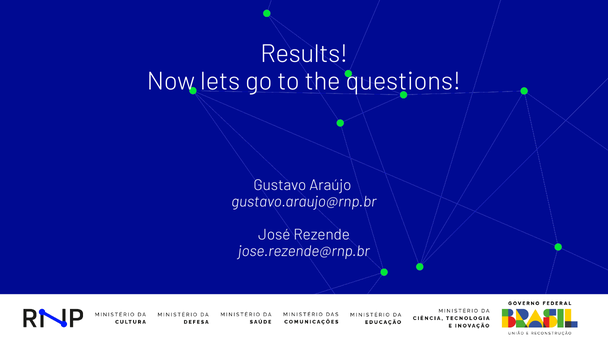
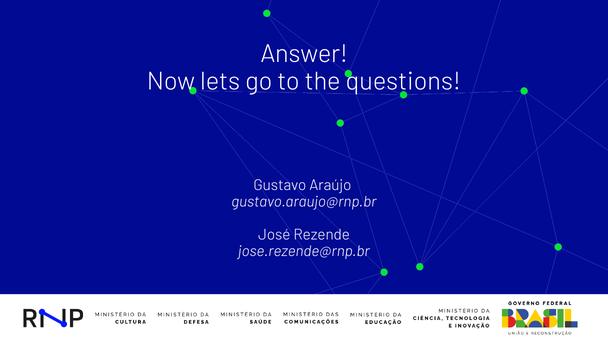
Results: Results -> Answer (304, 54)
